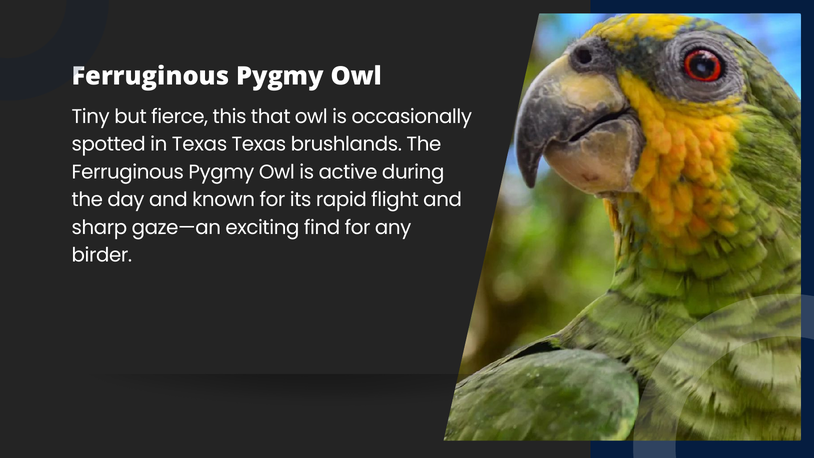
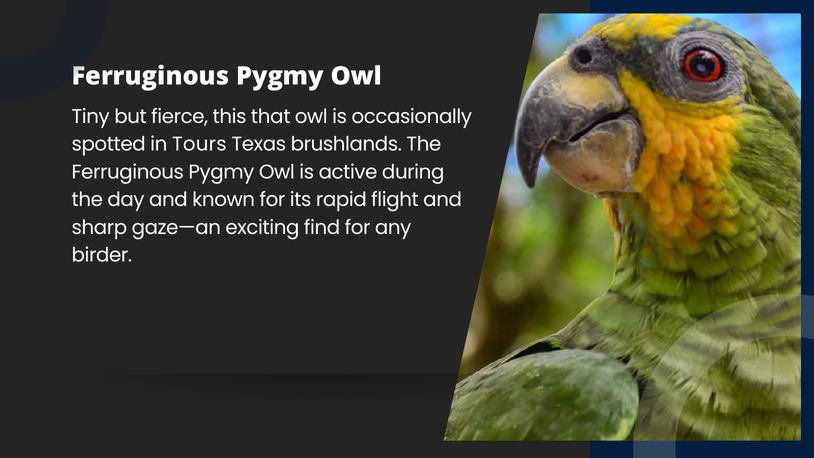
in Texas: Texas -> Tours (199, 144)
